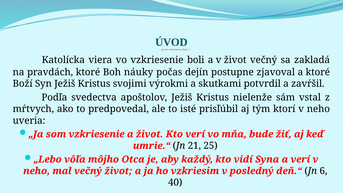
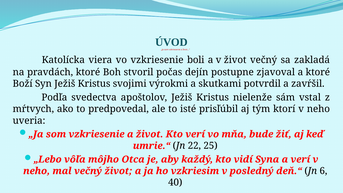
náuky: náuky -> stvoril (139, 72)
21: 21 -> 22 (194, 146)
